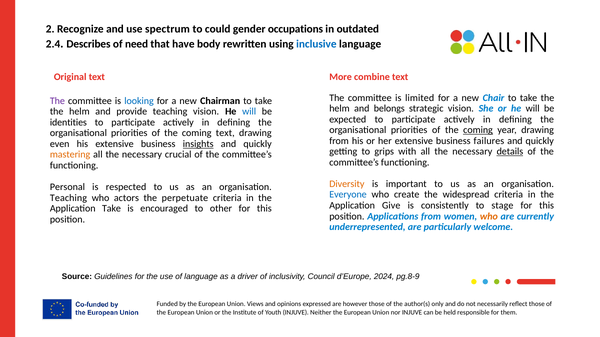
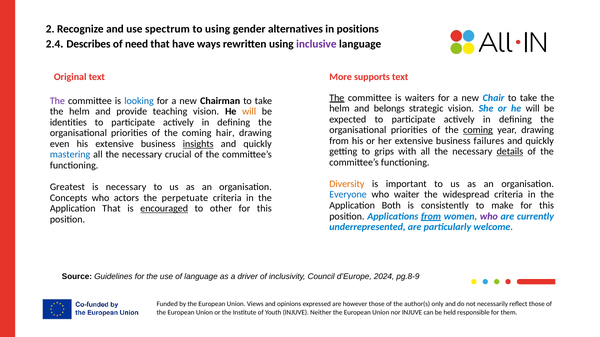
to could: could -> using (218, 29)
occupations: occupations -> alternatives (295, 29)
outdated: outdated -> positions (358, 29)
body: body -> ways (209, 44)
inclusive colour: blue -> purple (316, 44)
combine: combine -> supports (372, 77)
The underline: none -> present (337, 98)
limited: limited -> waiters (420, 98)
will colour: blue -> orange (249, 112)
coming text: text -> hair (225, 133)
mastering colour: orange -> blue (70, 155)
Personal: Personal -> Greatest (67, 187)
is respected: respected -> necessary (126, 187)
create: create -> waiter (407, 195)
Teaching: Teaching -> Concepts (69, 198)
Give: Give -> Both (391, 206)
stage: stage -> make (502, 206)
Application Take: Take -> That (111, 209)
encouraged underline: none -> present (164, 209)
from underline: none -> present (431, 217)
who colour: orange -> purple (489, 217)
